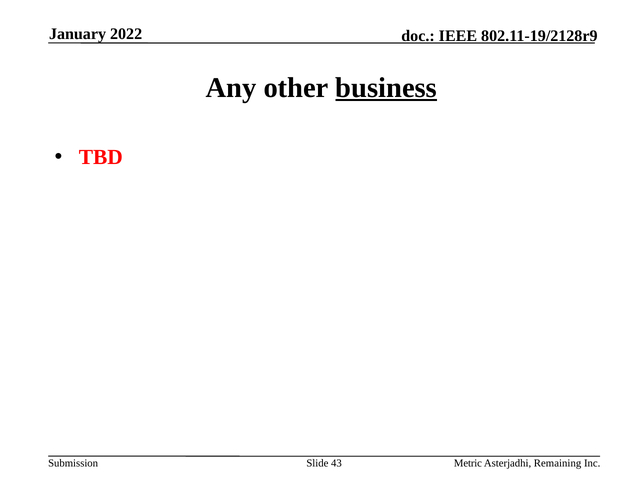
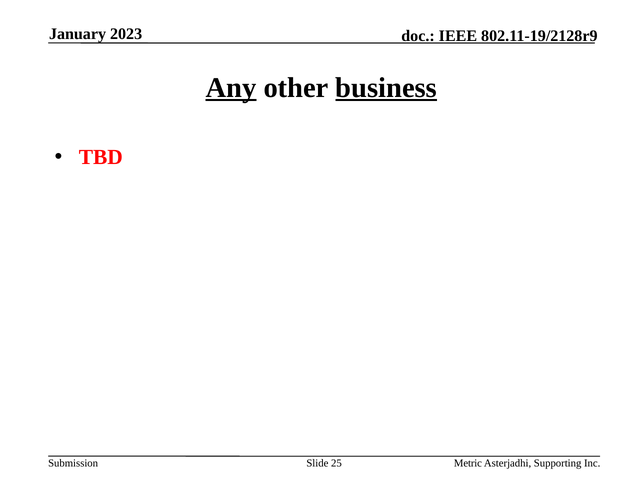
2022: 2022 -> 2023 (126, 34)
Any underline: none -> present (231, 88)
43: 43 -> 25 (336, 463)
Remaining: Remaining -> Supporting (558, 463)
